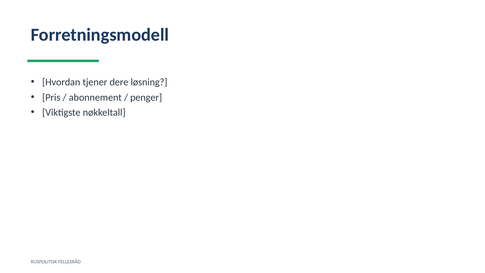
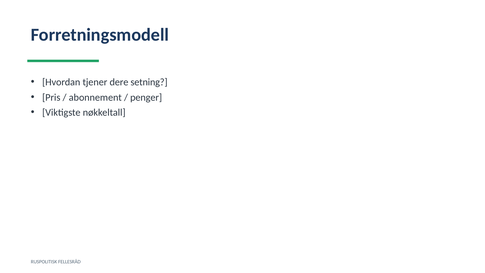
løsning: løsning -> setning (149, 82)
